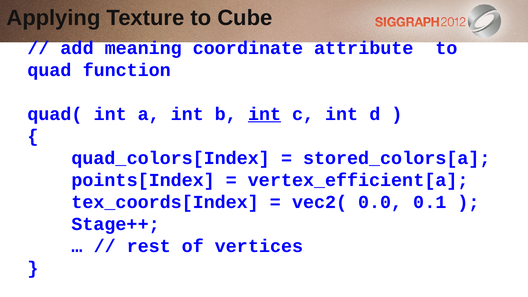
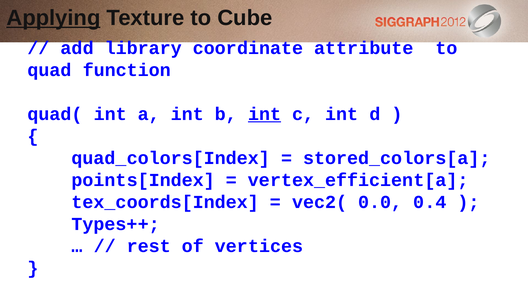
Applying underline: none -> present (53, 18)
meaning: meaning -> library (143, 48)
0.1: 0.1 -> 0.4 (430, 202)
Stage++: Stage++ -> Types++ (116, 224)
